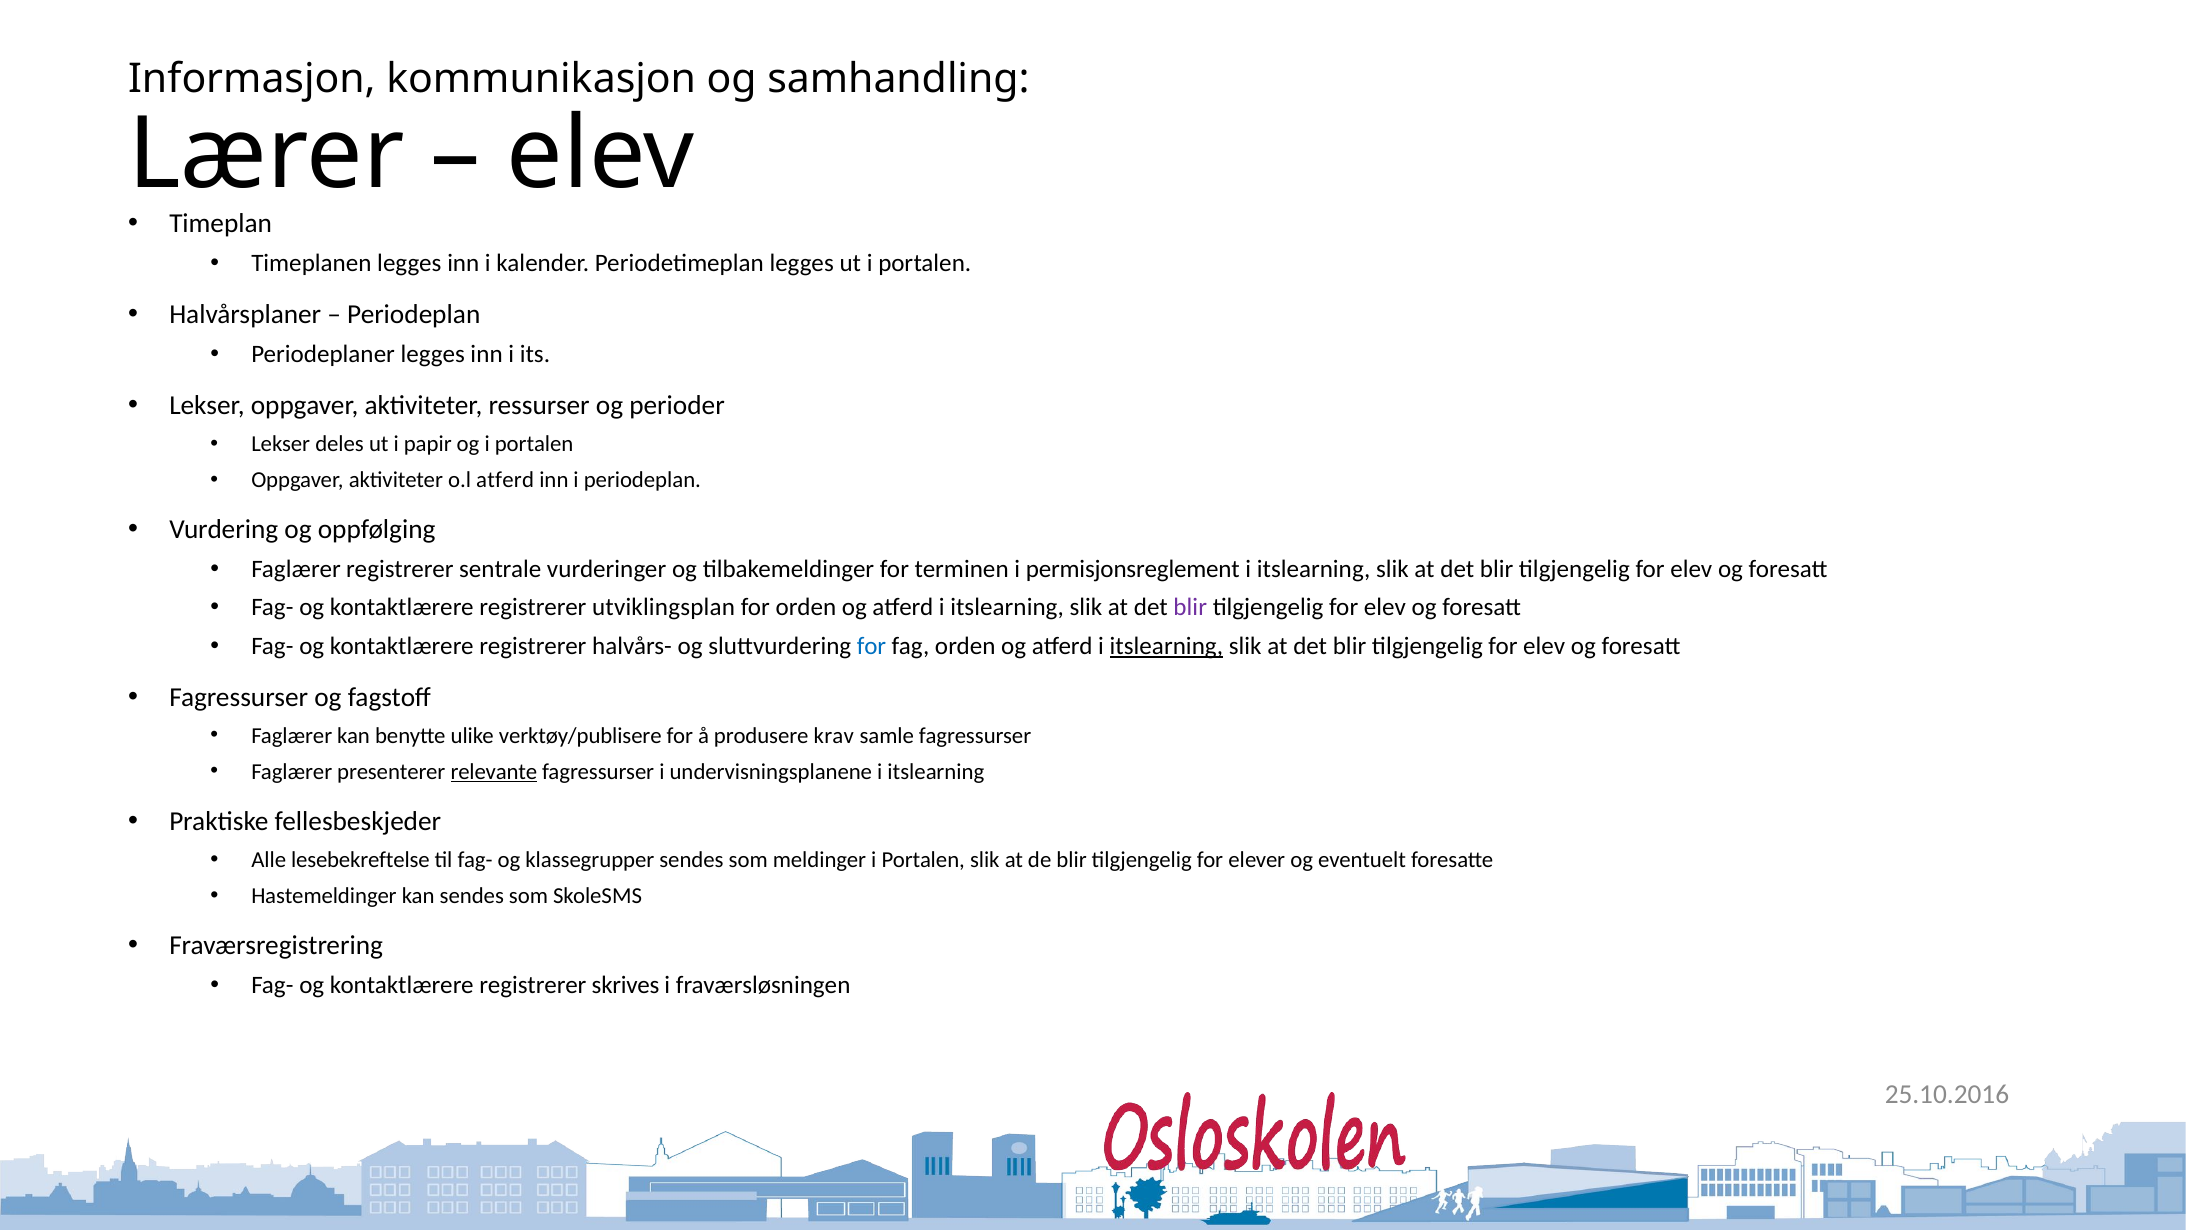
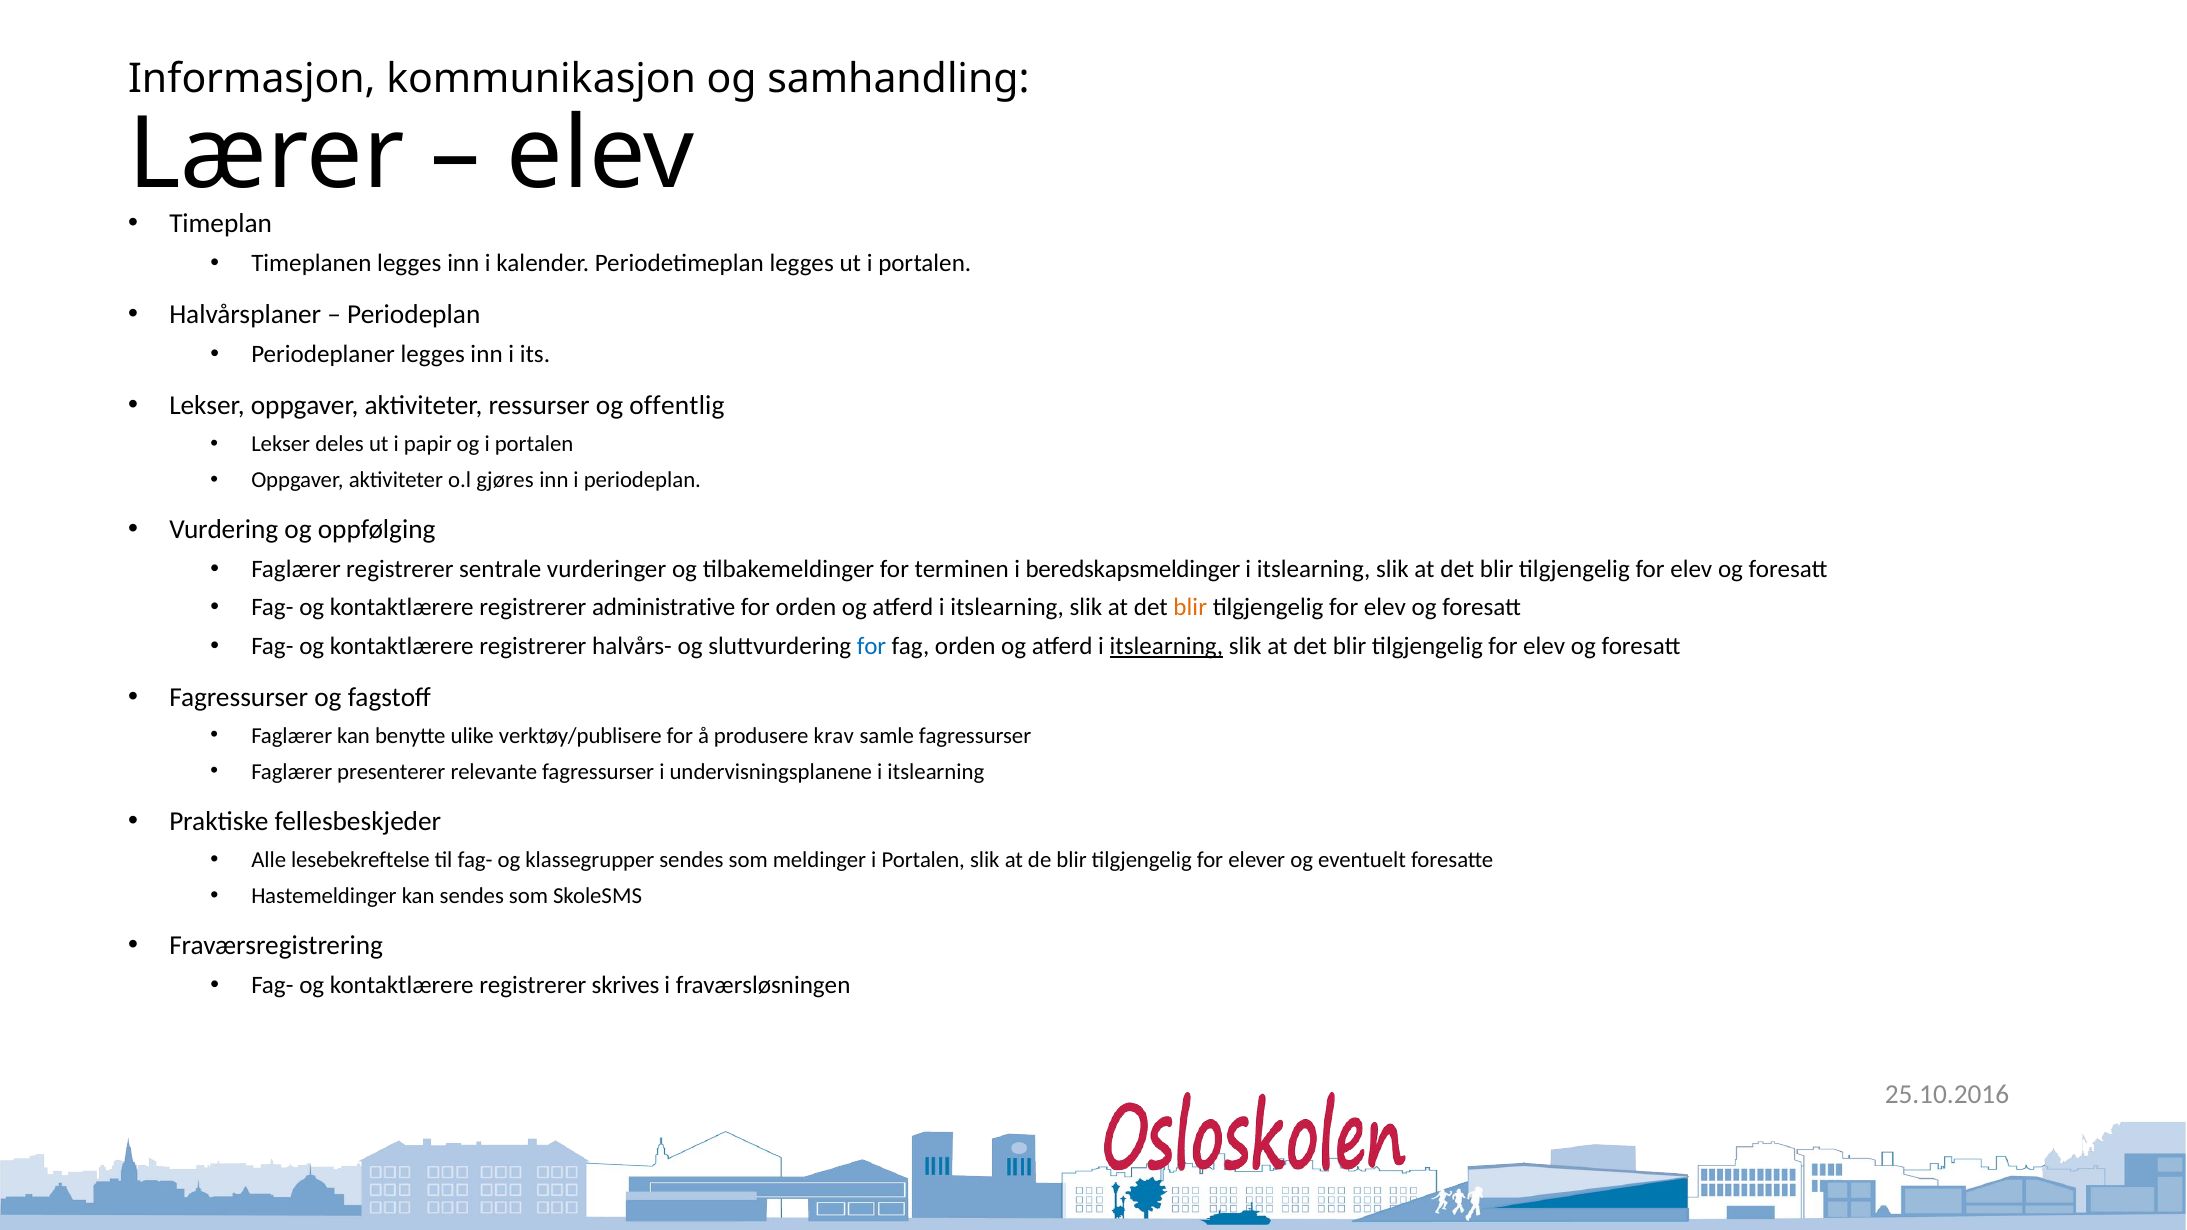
perioder: perioder -> offentlig (677, 405)
o.l atferd: atferd -> gjøres (505, 480)
permisjonsreglement: permisjonsreglement -> beredskapsmeldinger (1133, 569)
utviklingsplan: utviklingsplan -> administrative (664, 608)
blir colour: purple -> orange (1190, 608)
relevante underline: present -> none (494, 772)
